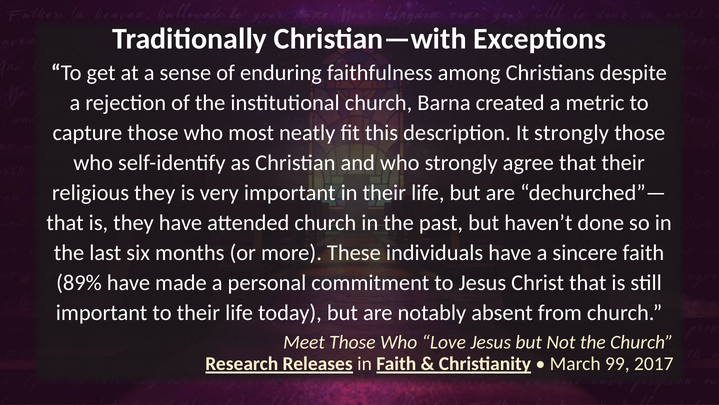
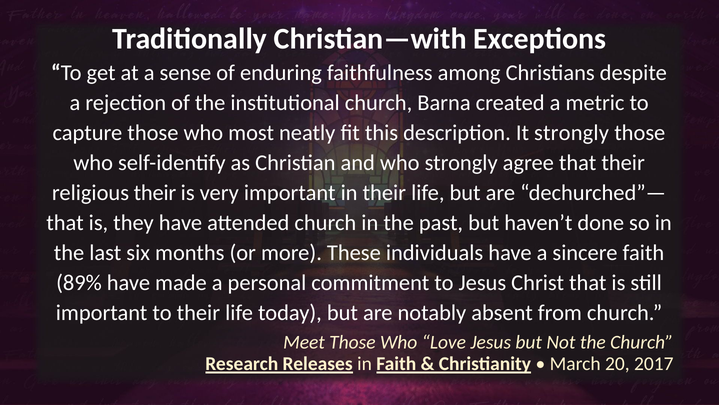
religious they: they -> their (155, 192)
99: 99 -> 20 (617, 363)
